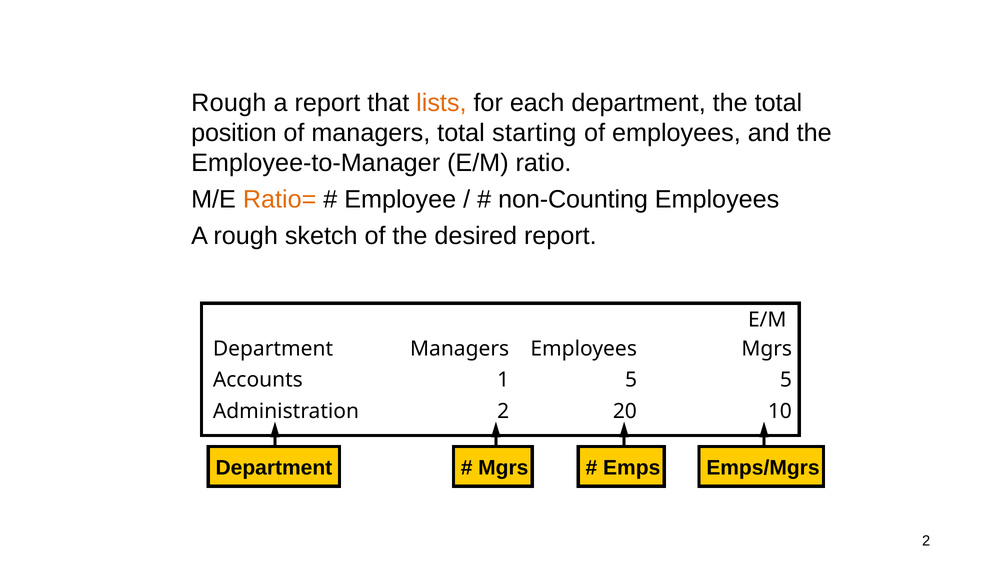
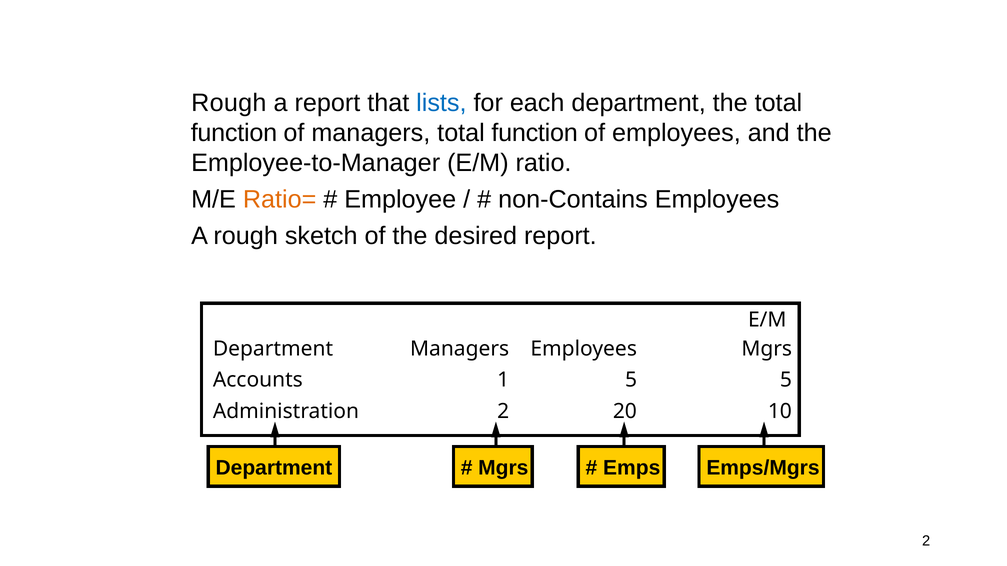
lists colour: orange -> blue (441, 103)
position: position -> function (234, 133)
managers total starting: starting -> function (535, 133)
non-Counting: non-Counting -> non-Contains (573, 200)
